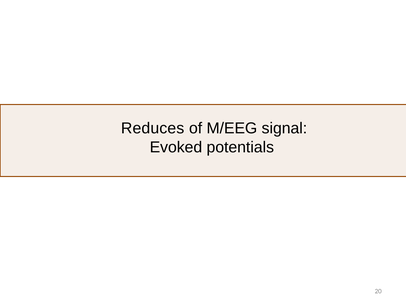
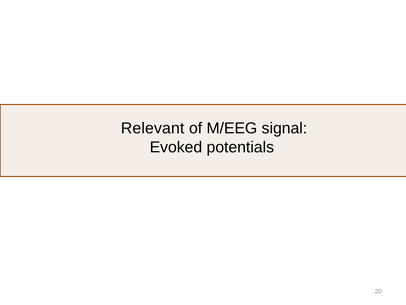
Reduces: Reduces -> Relevant (153, 128)
